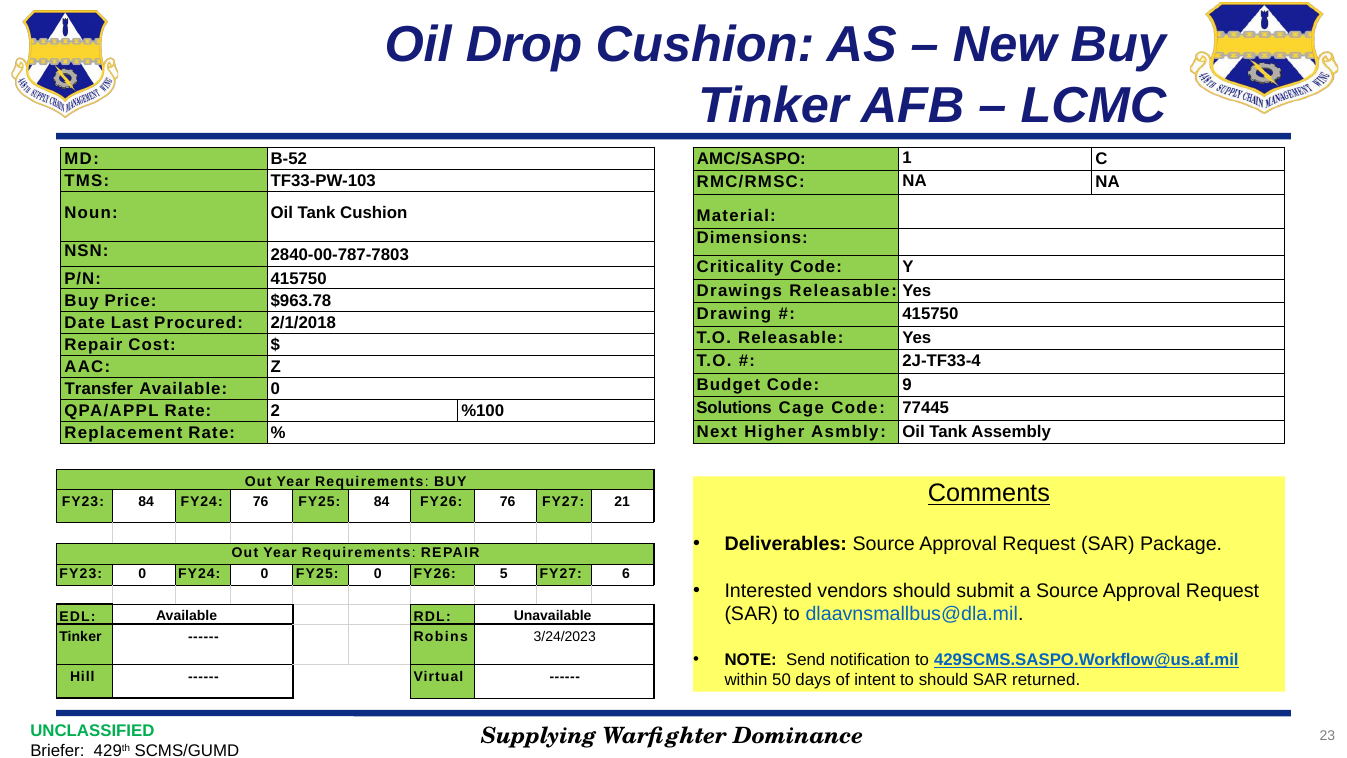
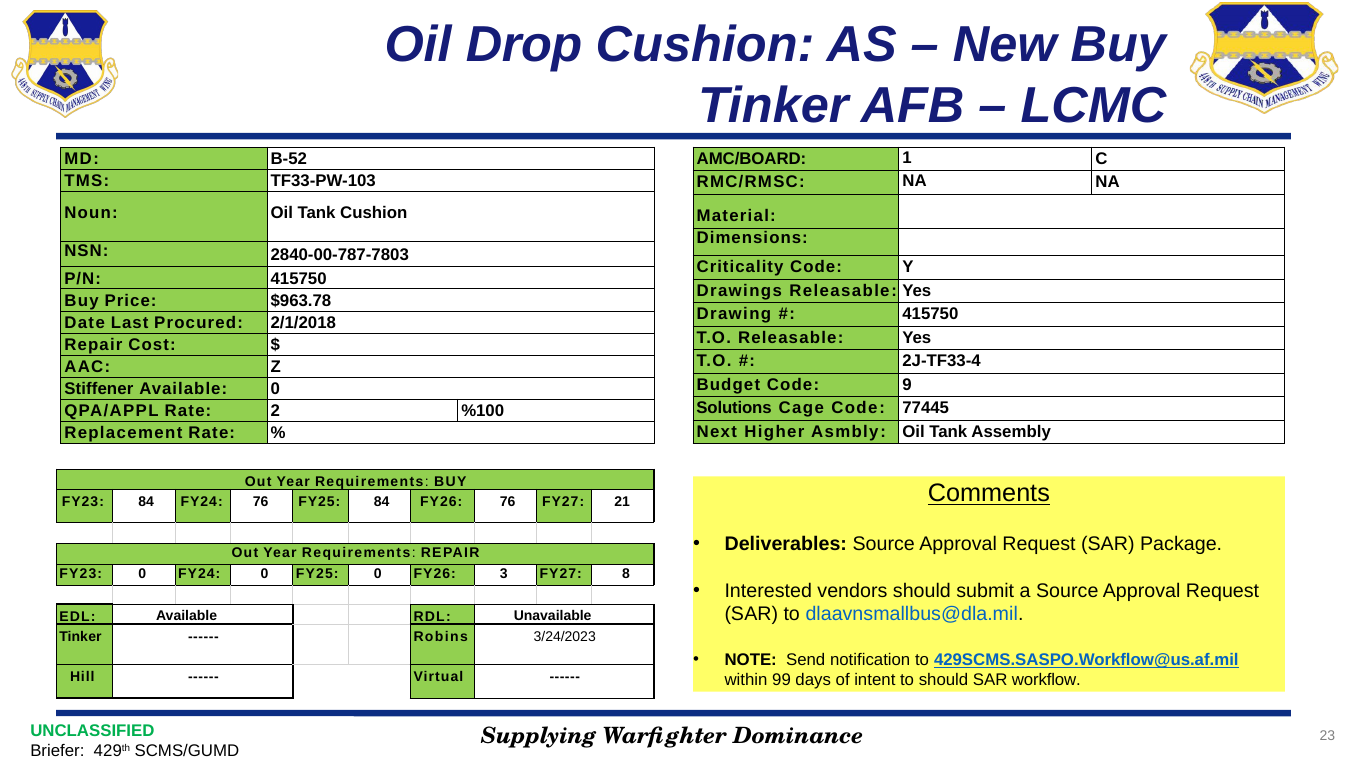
AMC/SASPO: AMC/SASPO -> AMC/BOARD (752, 159)
Transfer: Transfer -> Stiffener (99, 389)
5: 5 -> 3 (504, 574)
6: 6 -> 8 (626, 574)
50: 50 -> 99 (782, 680)
returned: returned -> workflow (1046, 680)
